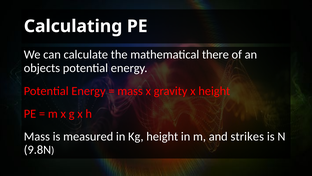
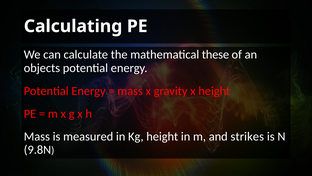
there: there -> these (215, 54)
